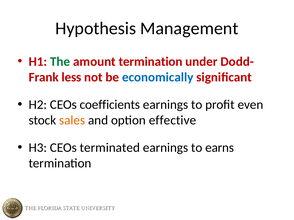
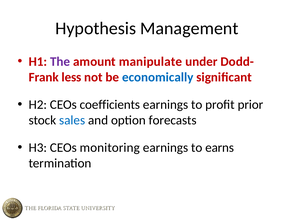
The colour: green -> purple (60, 62)
amount termination: termination -> manipulate (150, 62)
even: even -> prior (250, 105)
sales colour: orange -> blue (72, 121)
effective: effective -> forecasts (173, 121)
terminated: terminated -> monitoring (110, 148)
